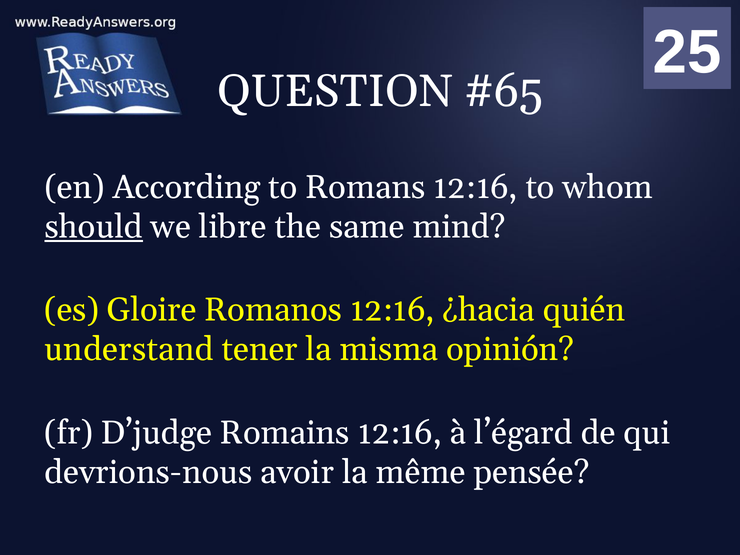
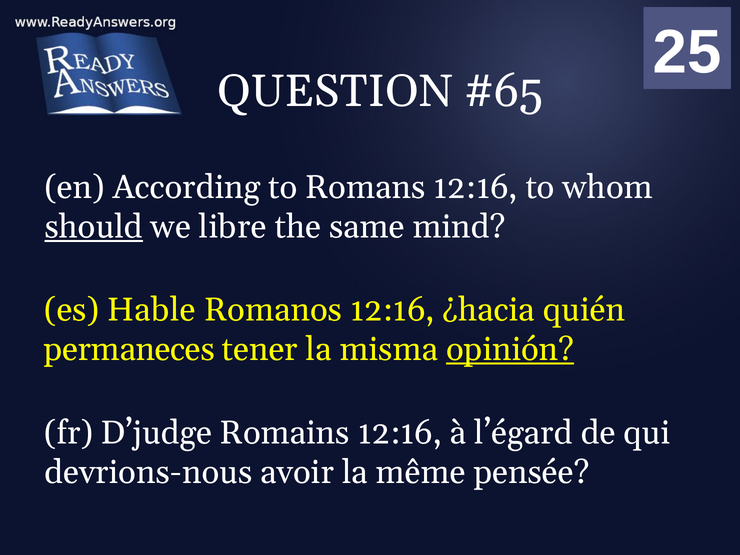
Gloire: Gloire -> Hable (152, 310)
understand: understand -> permaneces (129, 349)
opinión underline: none -> present (510, 349)
